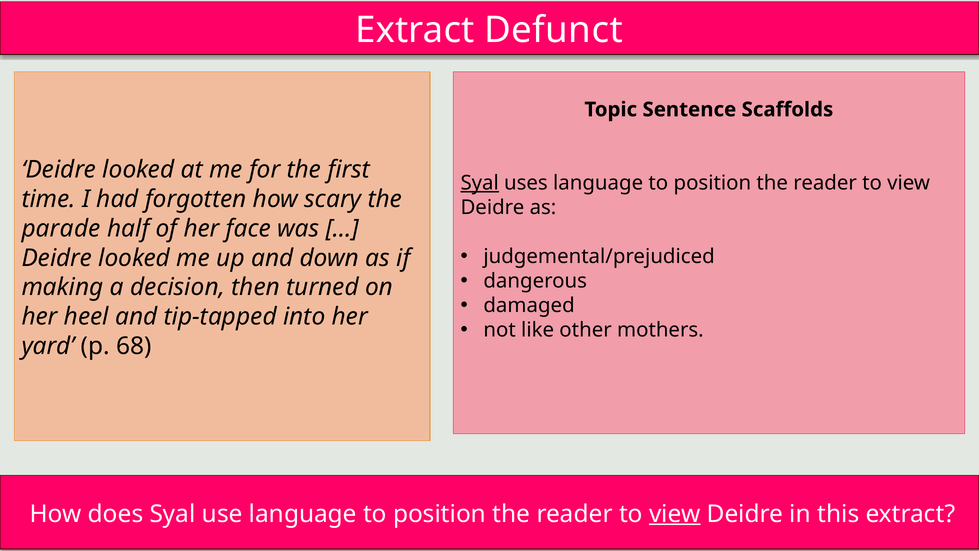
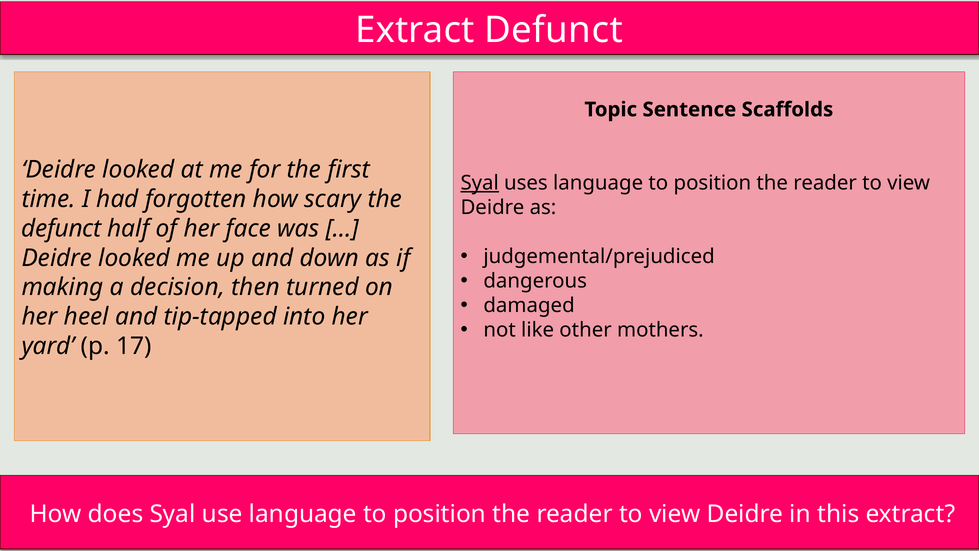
parade: parade -> defunct (61, 228)
68: 68 -> 17 (134, 346)
view underline: present -> none (675, 514)
